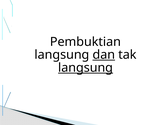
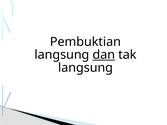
langsung underline: present -> none (86, 68)
